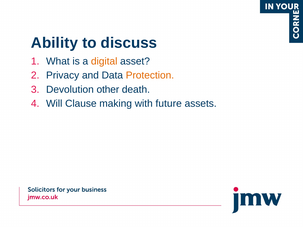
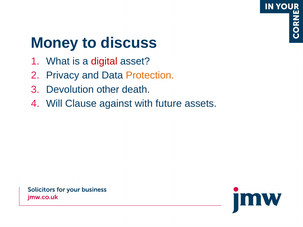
Ability: Ability -> Money (55, 43)
digital colour: orange -> red (104, 61)
making: making -> against (116, 104)
